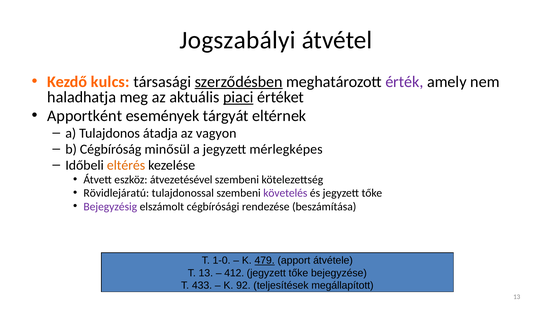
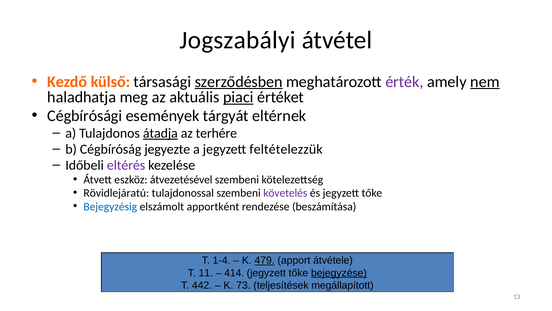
kulcs: kulcs -> külső (110, 82)
nem underline: none -> present (485, 82)
Apportként: Apportként -> Cégbírósági (85, 116)
átadja underline: none -> present (160, 133)
vagyon: vagyon -> terhére (216, 133)
minősül: minősül -> jegyezte (167, 149)
mérlegképes: mérlegképes -> feltételezzük (286, 149)
eltérés colour: orange -> purple (126, 165)
Bejegyzésig colour: purple -> blue (110, 206)
cégbírósági: cégbírósági -> apportként (213, 206)
1-0: 1-0 -> 1-4 (222, 260)
T 13: 13 -> 11 (206, 273)
412: 412 -> 414 (234, 273)
bejegyzése underline: none -> present (339, 273)
433: 433 -> 442 (202, 285)
92: 92 -> 73 (243, 285)
